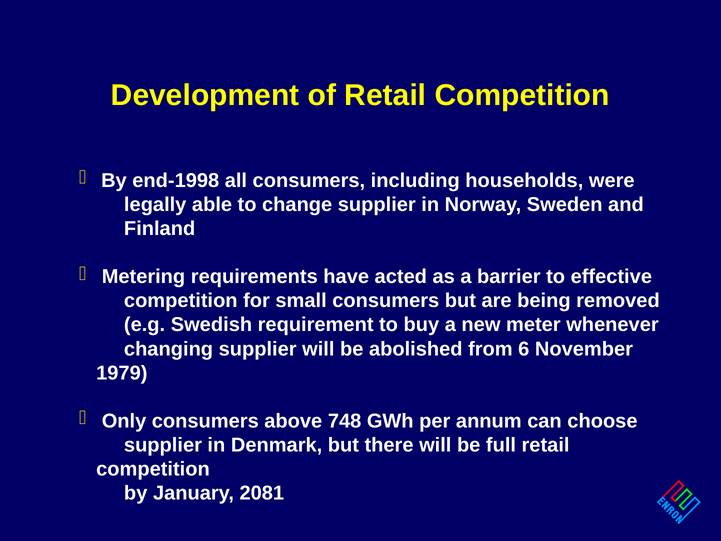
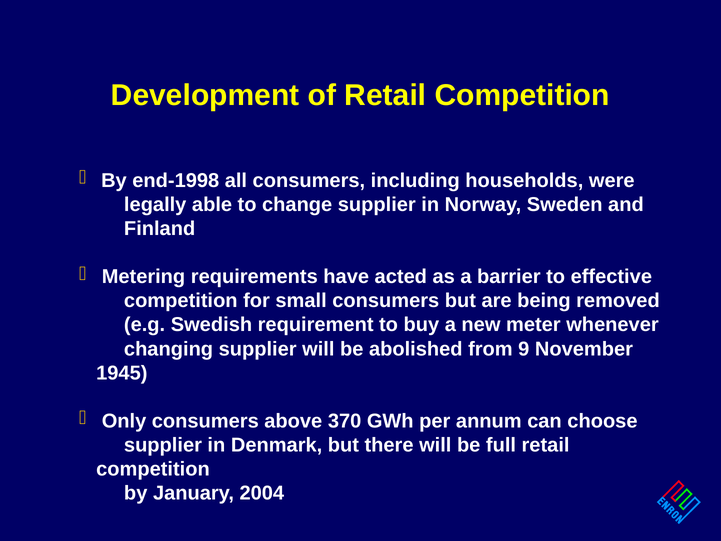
6: 6 -> 9 (524, 349)
1979: 1979 -> 1945 (122, 373)
748: 748 -> 370 (345, 421)
2081: 2081 -> 2004 (262, 493)
